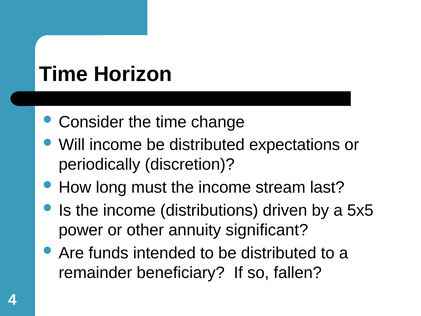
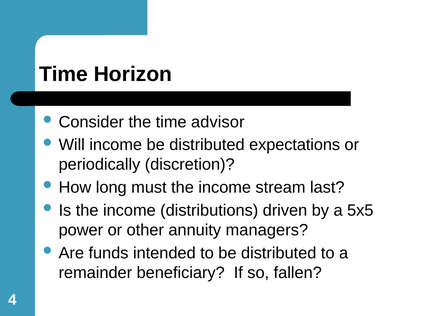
change: change -> advisor (218, 122)
significant: significant -> managers (267, 230)
